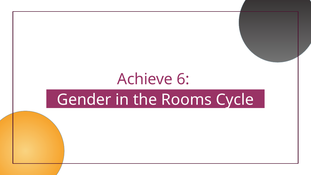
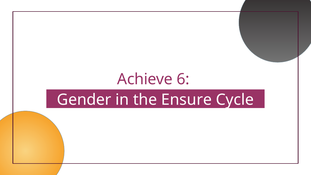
Rooms: Rooms -> Ensure (186, 100)
